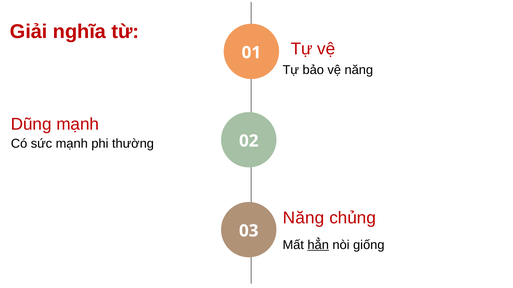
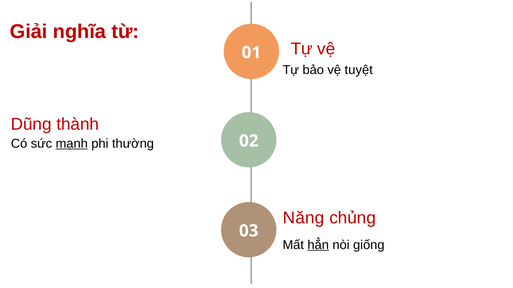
vệ năng: năng -> tuyệt (359, 70)
Dũng mạnh: mạnh -> thành (78, 124)
mạnh underline: none -> present (72, 144)
